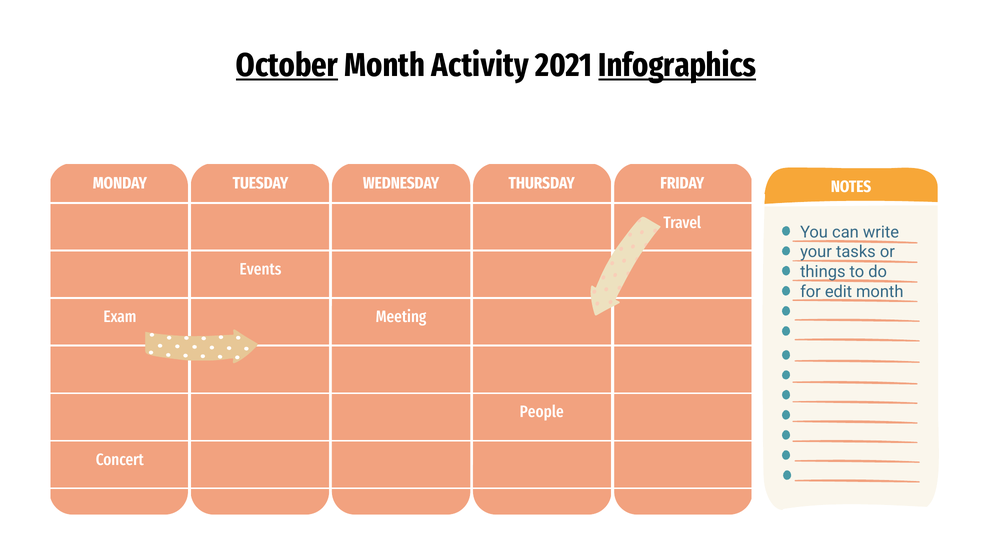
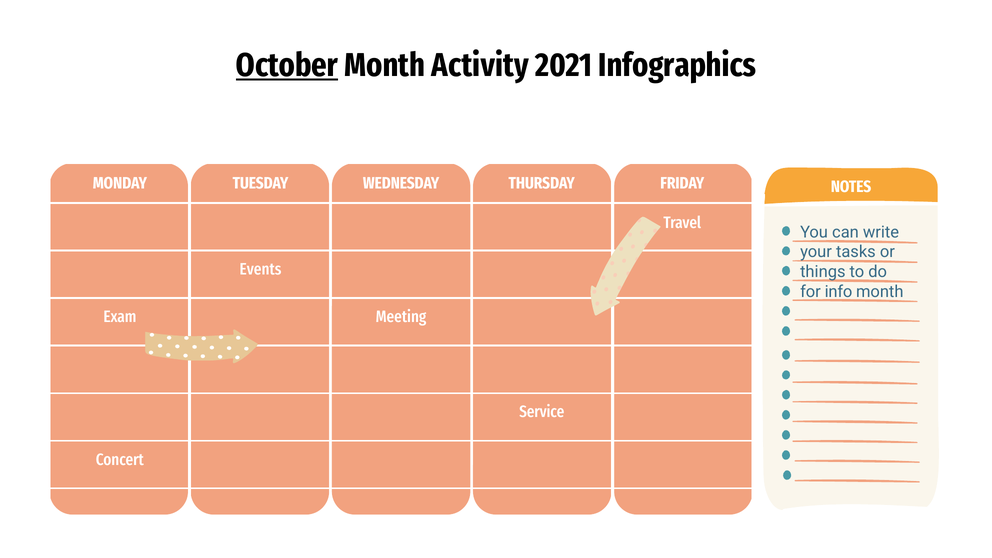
Infographics underline: present -> none (677, 65)
edit: edit -> info (839, 292)
People: People -> Service (542, 412)
